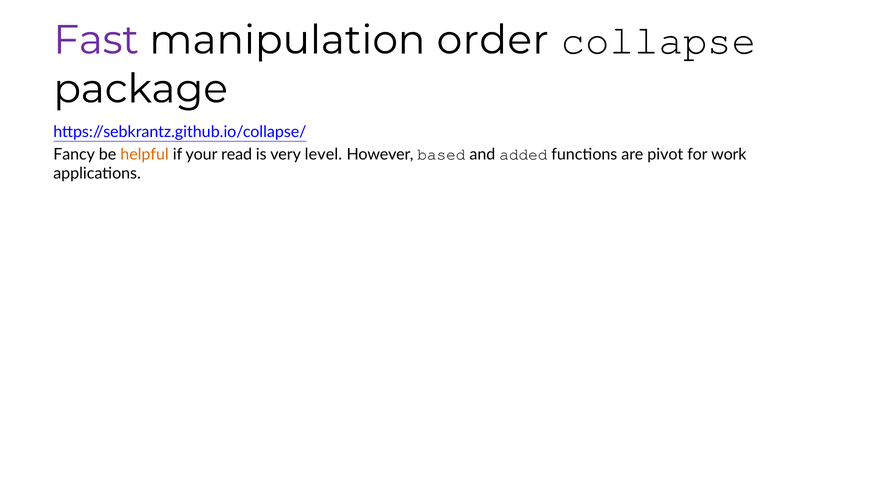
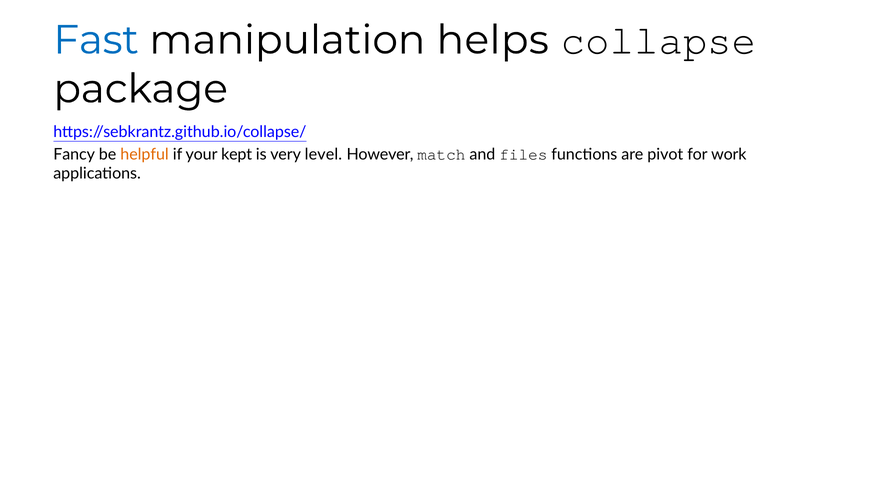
Fast colour: purple -> blue (96, 40)
order: order -> helps (493, 40)
read: read -> kept (237, 154)
based: based -> match (441, 154)
added: added -> files (523, 154)
